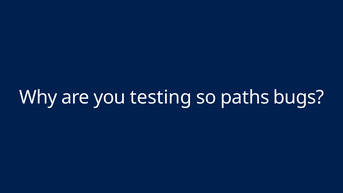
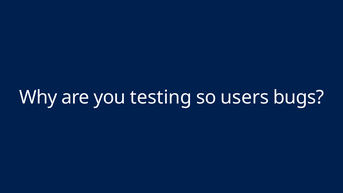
paths: paths -> users (245, 97)
